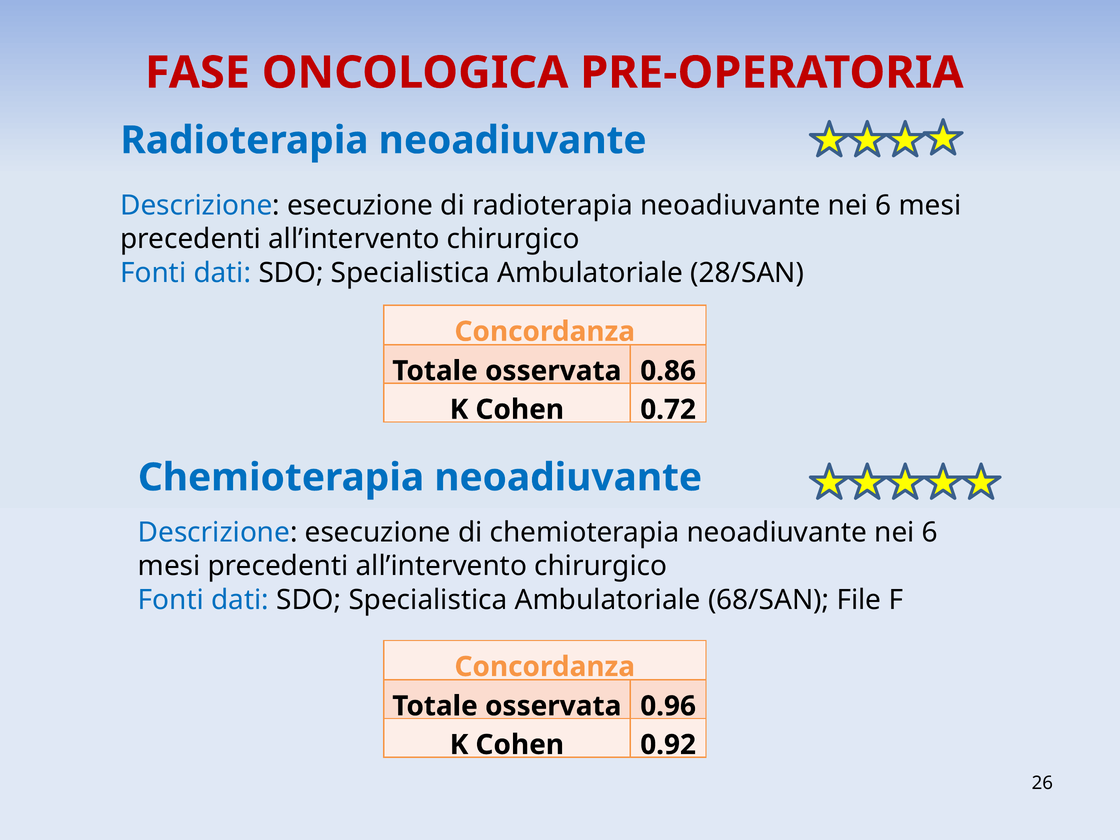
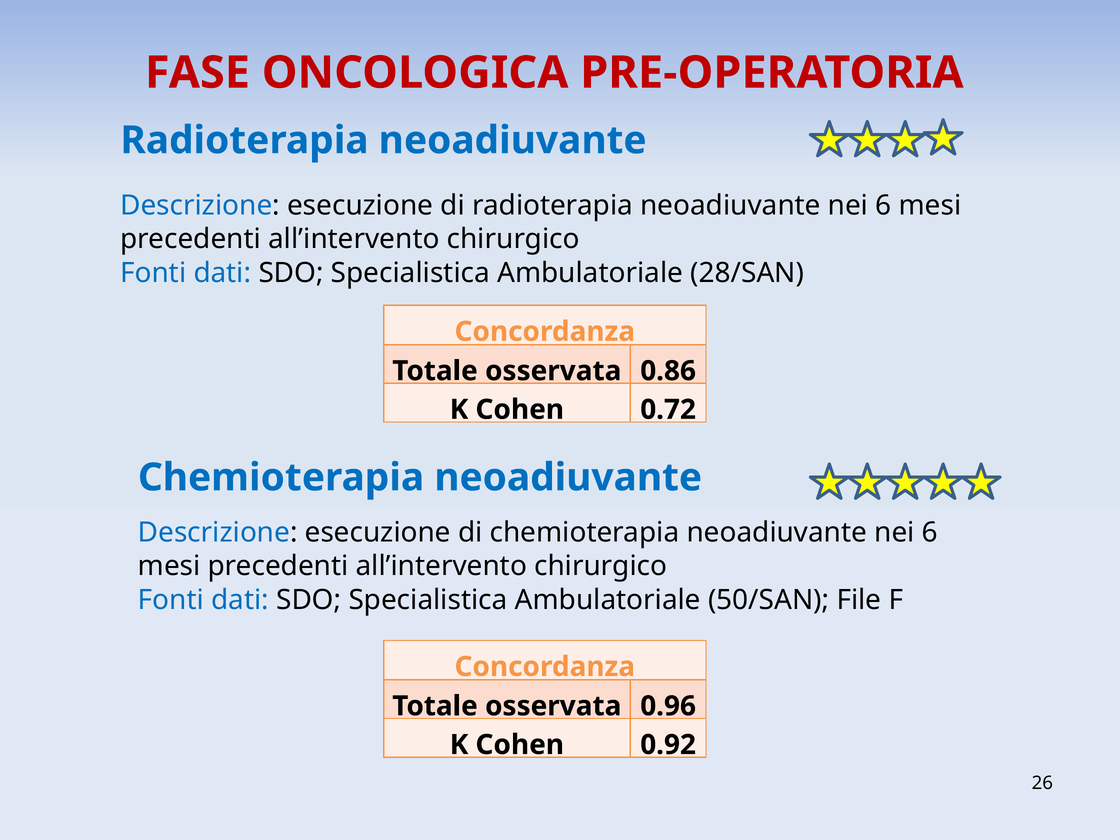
68/SAN: 68/SAN -> 50/SAN (769, 600)
